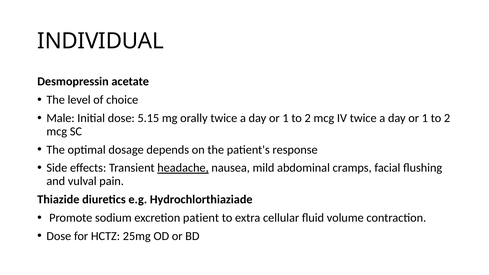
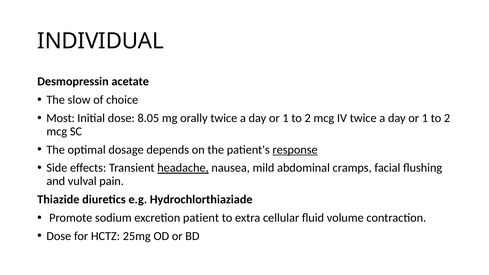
level: level -> slow (79, 100)
Male: Male -> Most (61, 118)
5.15: 5.15 -> 8.05 (148, 118)
response underline: none -> present (295, 150)
